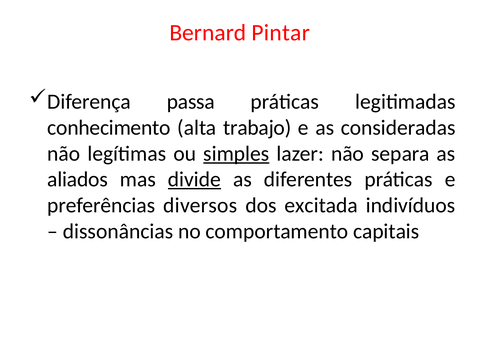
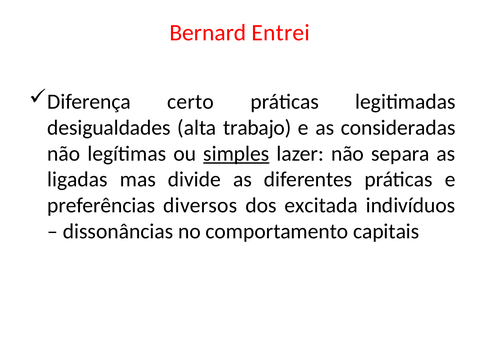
Pintar: Pintar -> Entrei (281, 33)
passa: passa -> certo (191, 102)
conhecimento: conhecimento -> desigualdades (109, 128)
aliados: aliados -> ligadas (77, 179)
divide underline: present -> none (194, 179)
